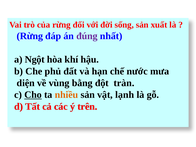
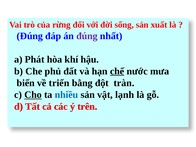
Rừng: Rừng -> Đúng (30, 36)
Ngột: Ngột -> Phát (35, 59)
chế underline: none -> present (117, 71)
diện: diện -> biển (26, 83)
vùng: vùng -> triển (59, 83)
nhiều colour: orange -> blue (66, 95)
